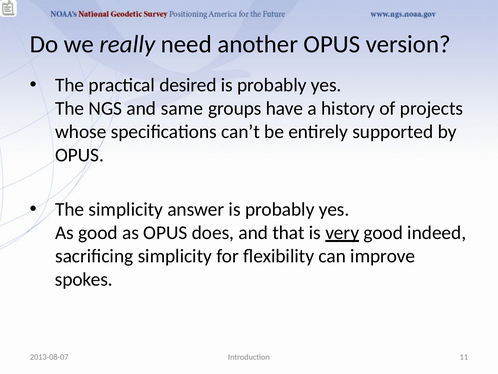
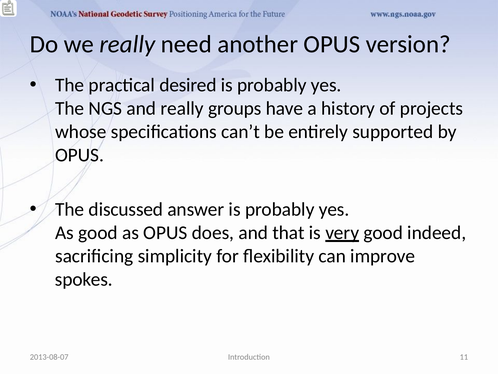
and same: same -> really (182, 108)
The simplicity: simplicity -> discussed (126, 209)
